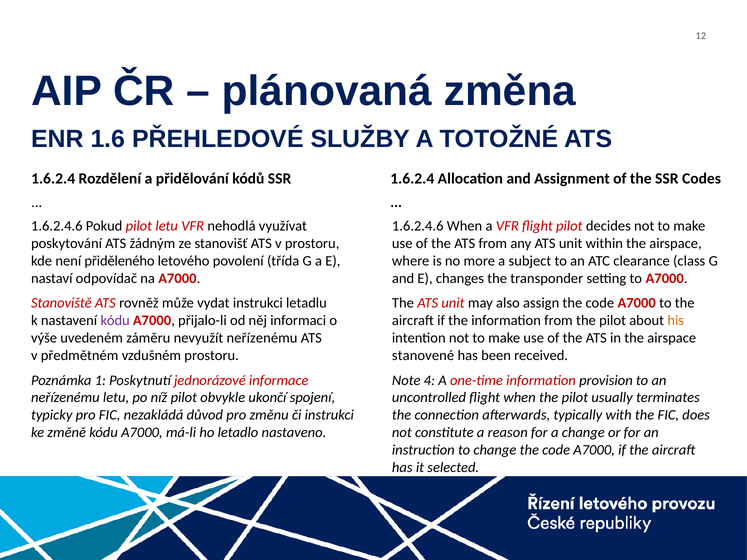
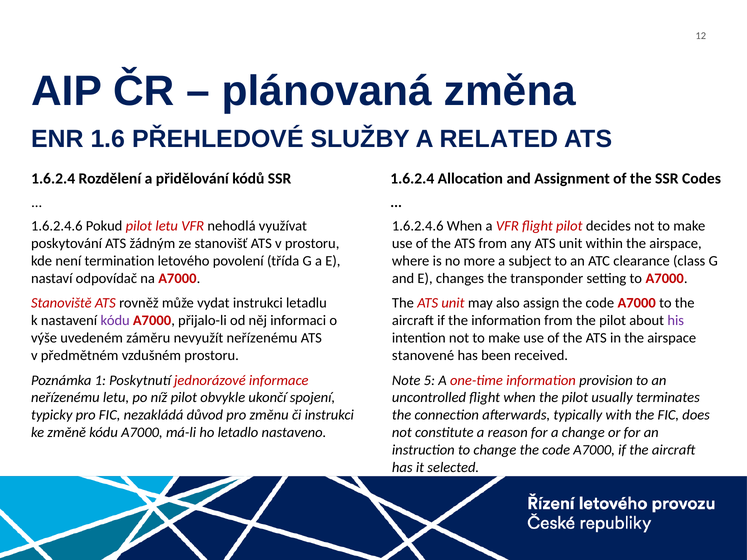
TOTOŽNÉ: TOTOŽNÉ -> RELATED (499, 139)
přiděleného: přiděleného -> termination (119, 261)
his colour: orange -> purple (676, 321)
4: 4 -> 5 (429, 380)
